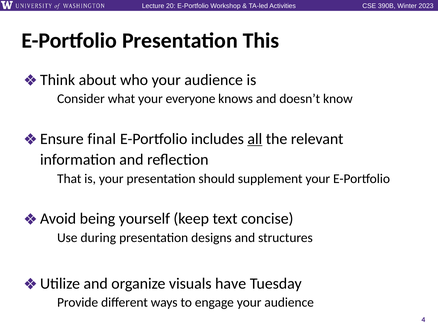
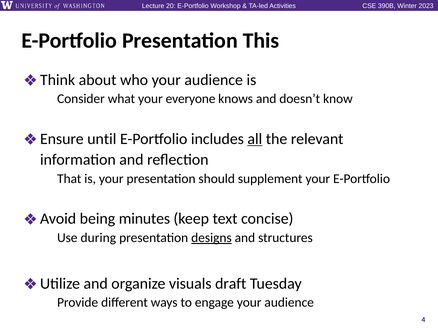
final: final -> until (102, 139)
yourself: yourself -> minutes (144, 219)
designs underline: none -> present (211, 238)
have: have -> draft (231, 284)
